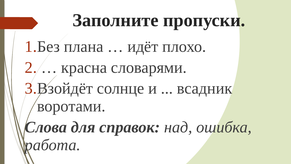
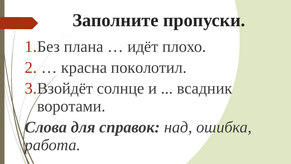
словарями: словарями -> поколотил (149, 67)
